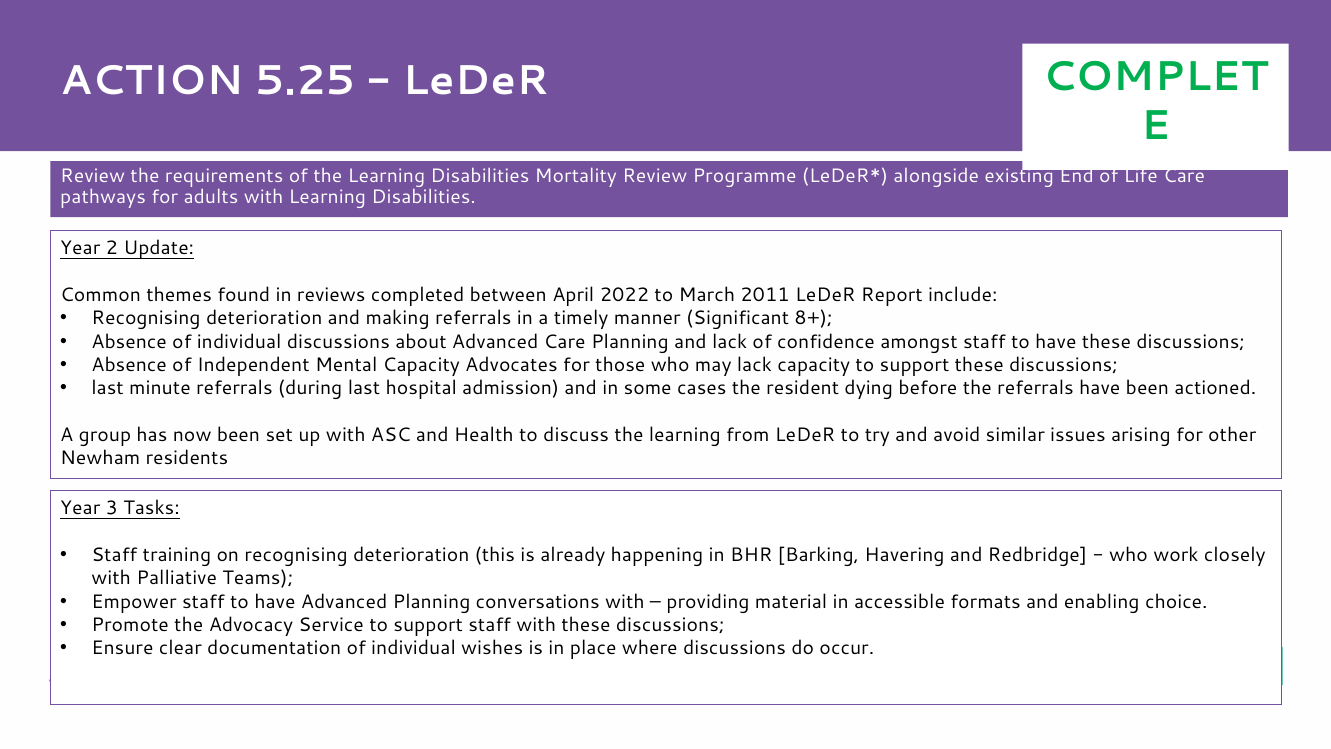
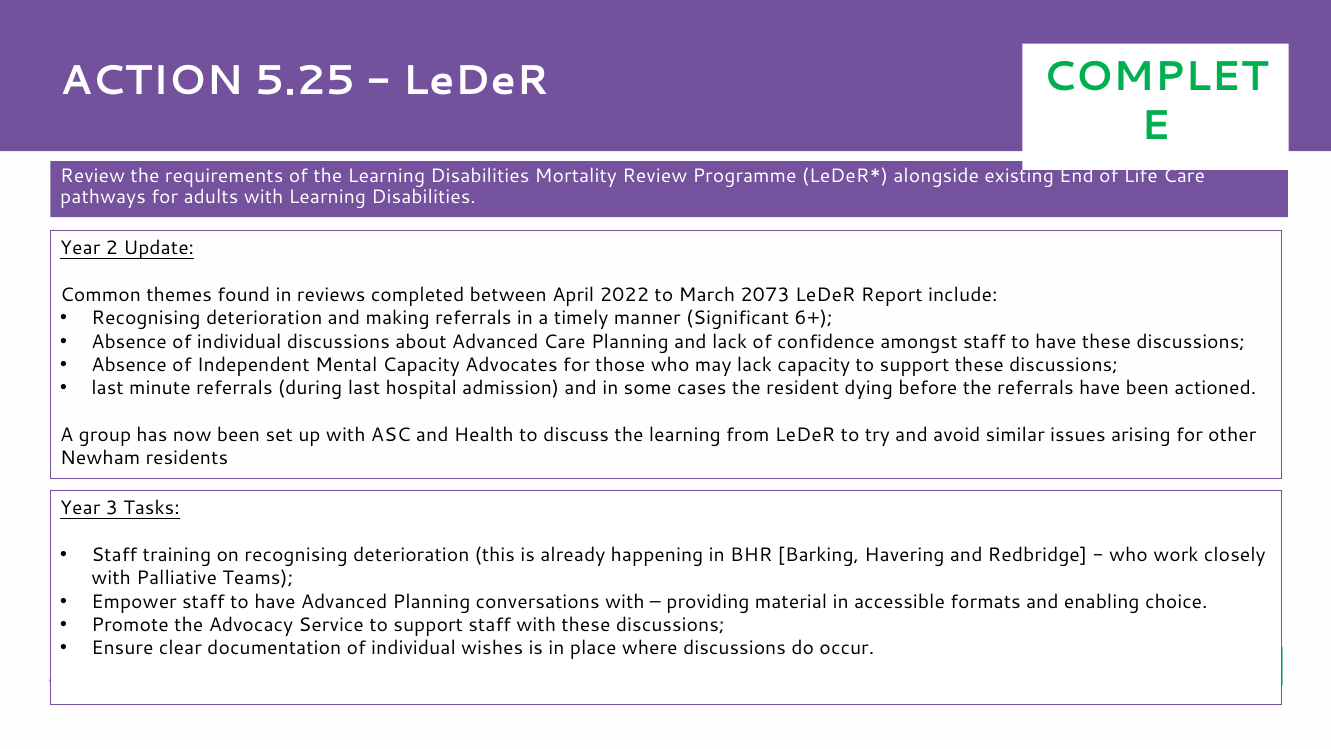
2011: 2011 -> 2073 (765, 295)
8+: 8+ -> 6+ (814, 318)
